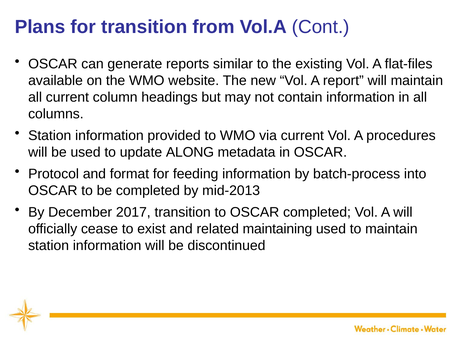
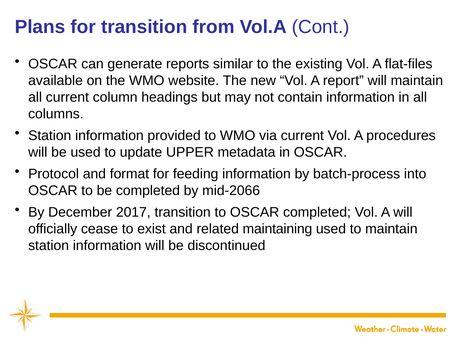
ALONG: ALONG -> UPPER (190, 152)
mid-2013: mid-2013 -> mid-2066 (231, 191)
